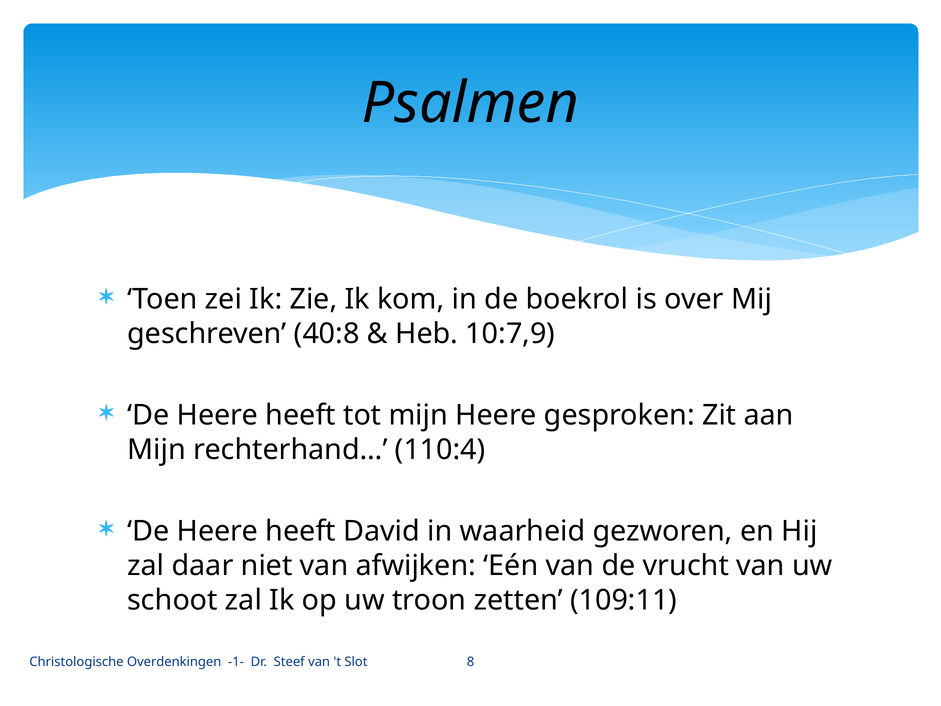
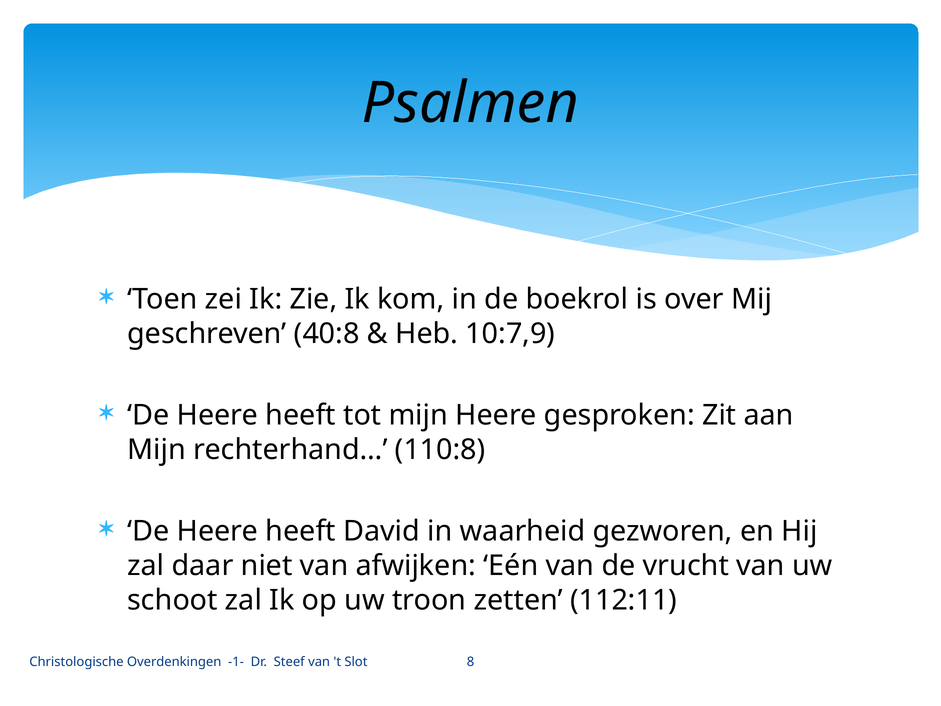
110:4: 110:4 -> 110:8 (440, 450)
109:11: 109:11 -> 112:11 (624, 600)
